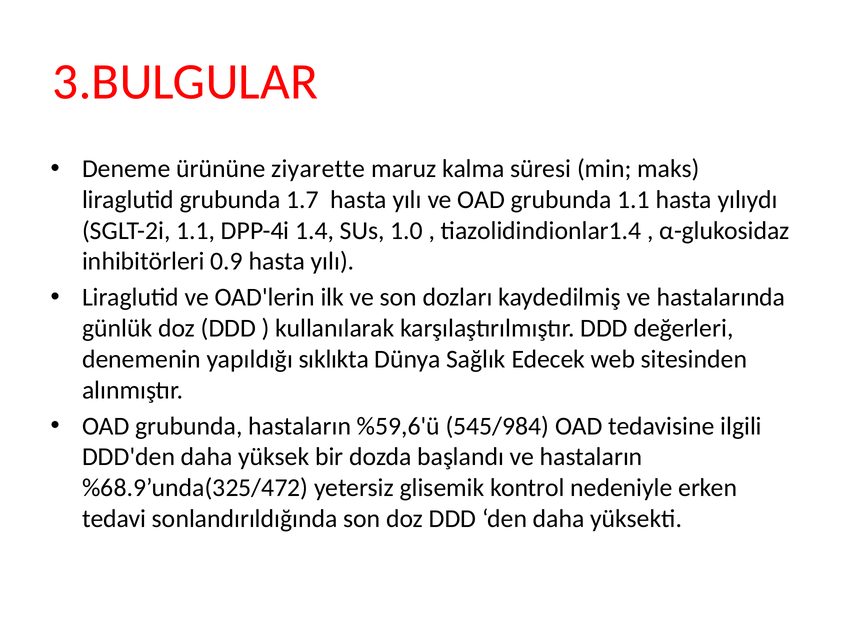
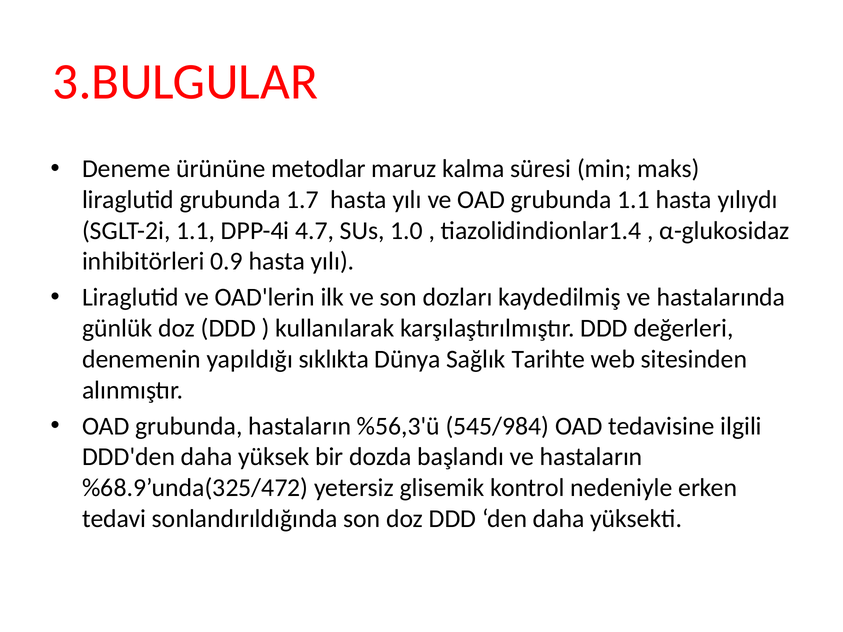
ziyarette: ziyarette -> metodlar (318, 169)
1.4: 1.4 -> 4.7 (315, 231)
Edecek: Edecek -> Tarihte (548, 359)
%59,6'ü: %59,6'ü -> %56,3'ü (398, 426)
